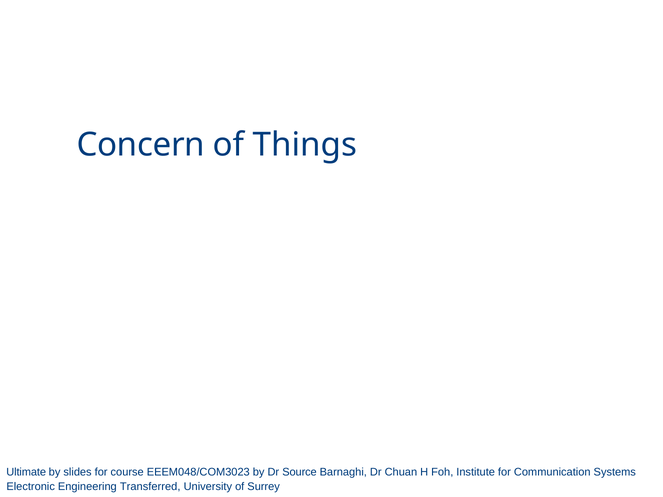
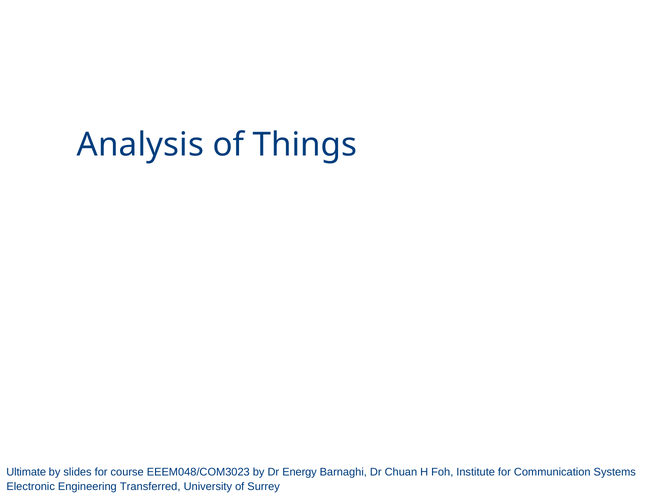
Concern: Concern -> Analysis (140, 145)
Source: Source -> Energy (300, 472)
